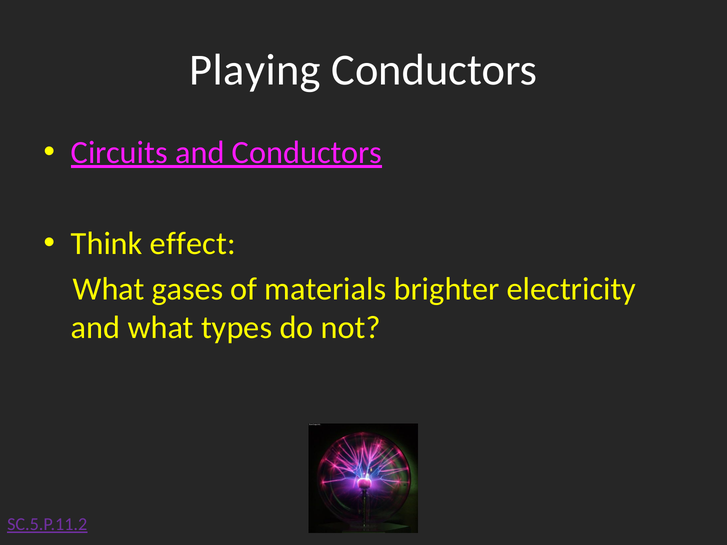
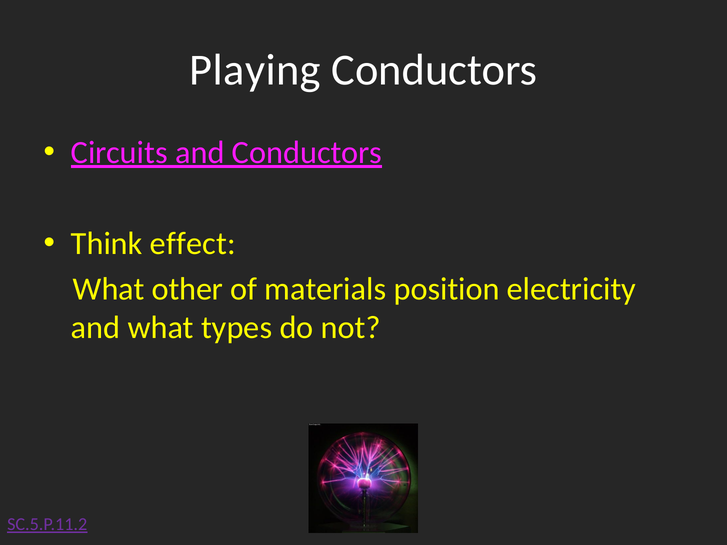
gases: gases -> other (188, 289)
brighter: brighter -> position (447, 289)
